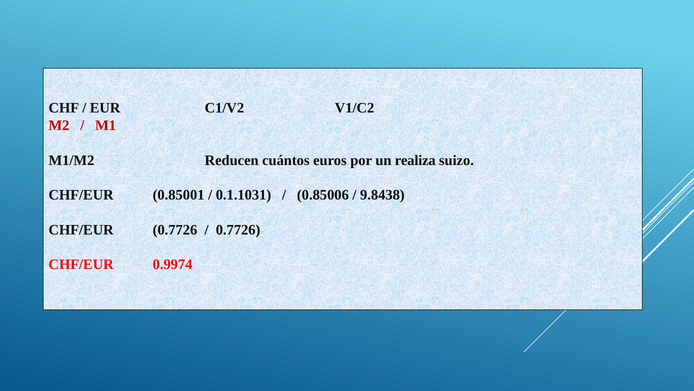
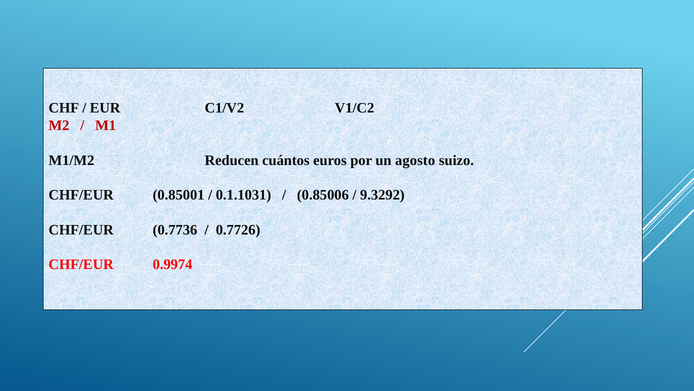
realiza: realiza -> agosto (415, 160)
9.8438: 9.8438 -> 9.3292 (382, 195)
CHF/EUR 0.7726: 0.7726 -> 0.7736 (175, 230)
